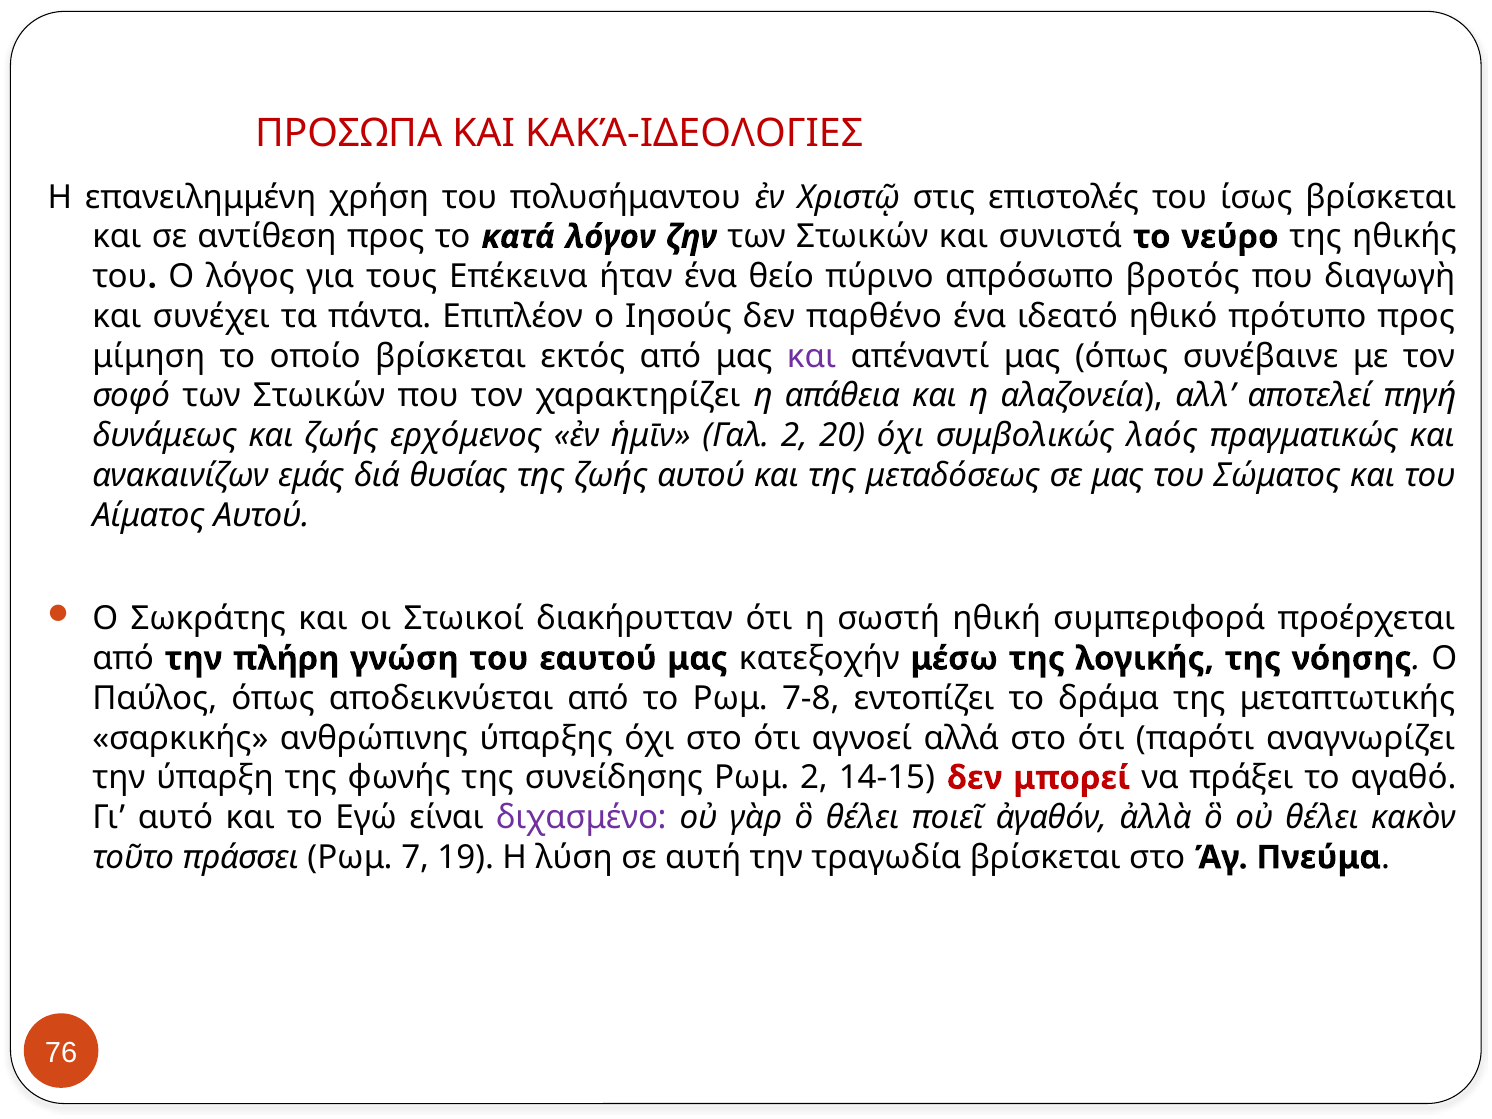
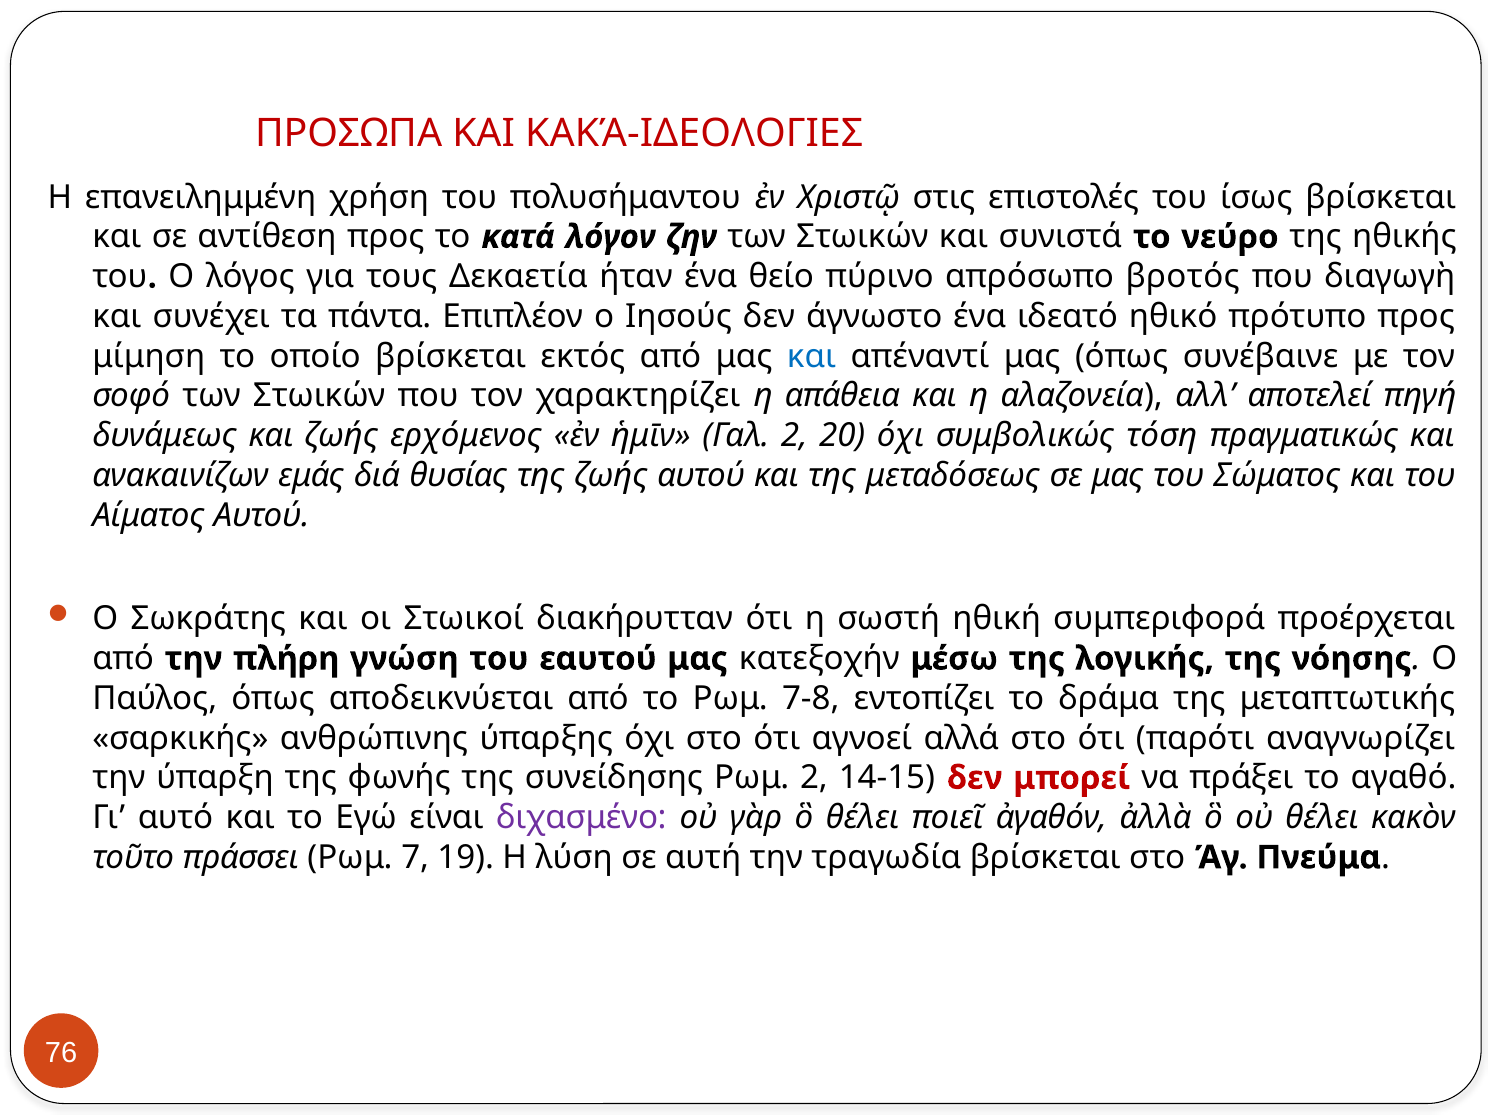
Επέκεινα: Επέκεινα -> Δεκαετία (518, 277)
παρθένο: παρθένο -> άγνωστο (874, 316)
και colour: purple -> blue (812, 356)
λαός: λαός -> τόση (1162, 436)
